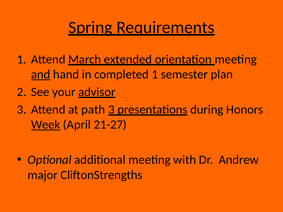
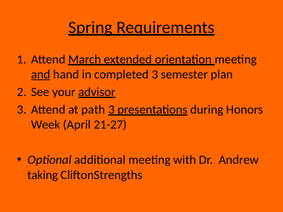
completed 1: 1 -> 3 (155, 74)
Week underline: present -> none (46, 125)
major: major -> taking (43, 175)
